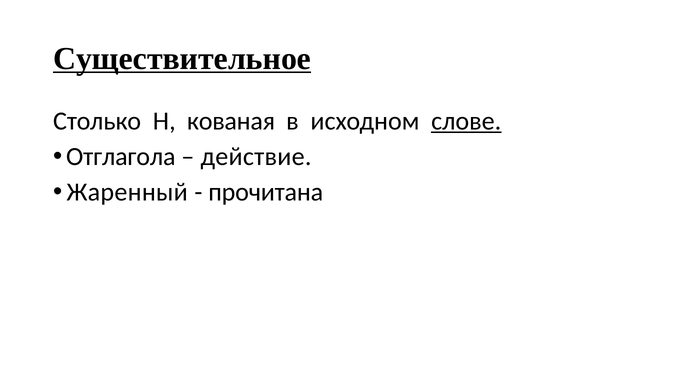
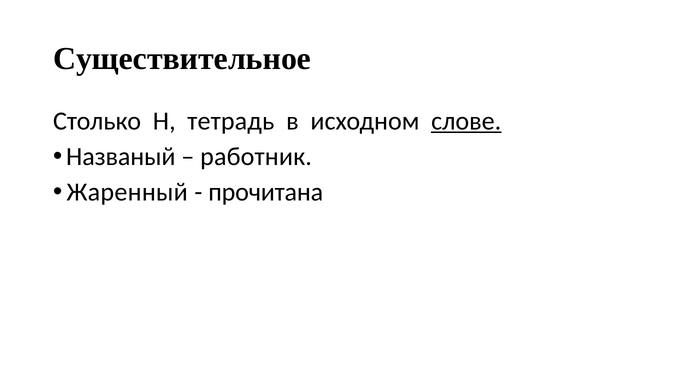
Существительное underline: present -> none (182, 58)
кованая: кованая -> тетрадь (231, 121)
Отглагола: Отглагола -> Названый (121, 156)
действие: действие -> работник (256, 156)
